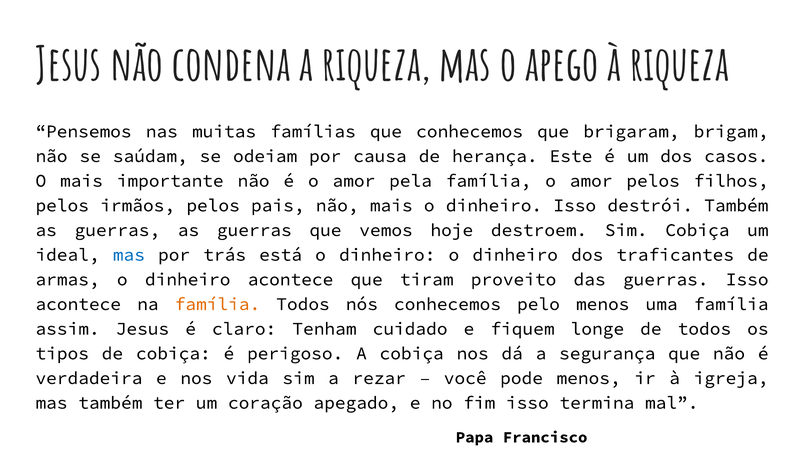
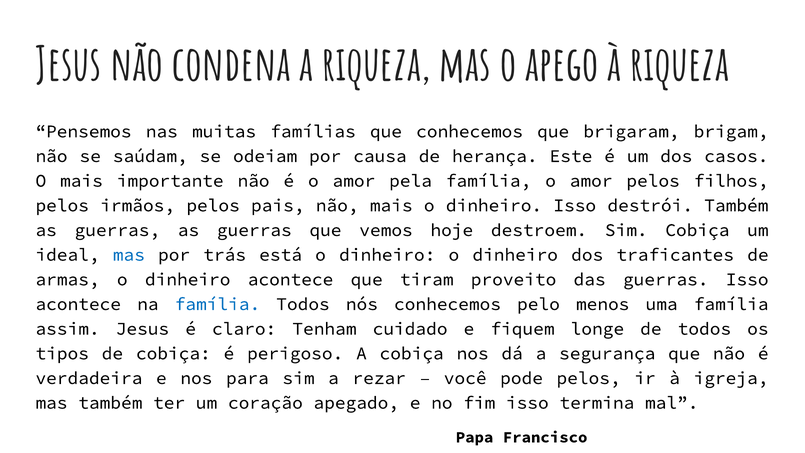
família colour: orange -> blue (217, 304)
vida: vida -> para (247, 378)
pode menos: menos -> pelos (589, 378)
